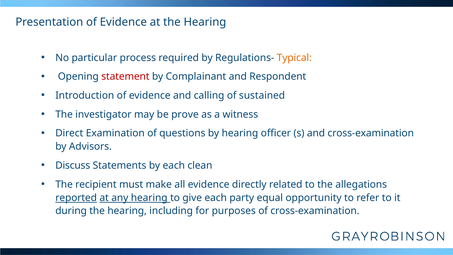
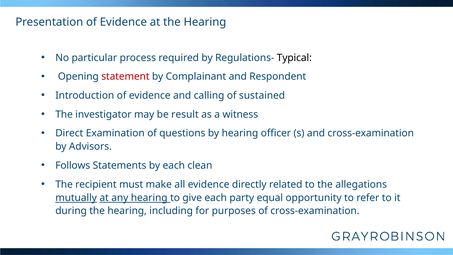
Typical colour: orange -> black (294, 58)
prove: prove -> result (185, 114)
Discuss: Discuss -> Follows (73, 165)
reported: reported -> mutually (76, 198)
